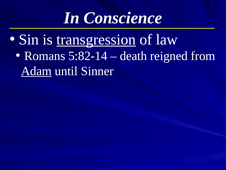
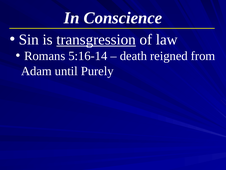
5:82-14: 5:82-14 -> 5:16-14 (88, 56)
Adam underline: present -> none (36, 71)
Sinner: Sinner -> Purely (97, 71)
